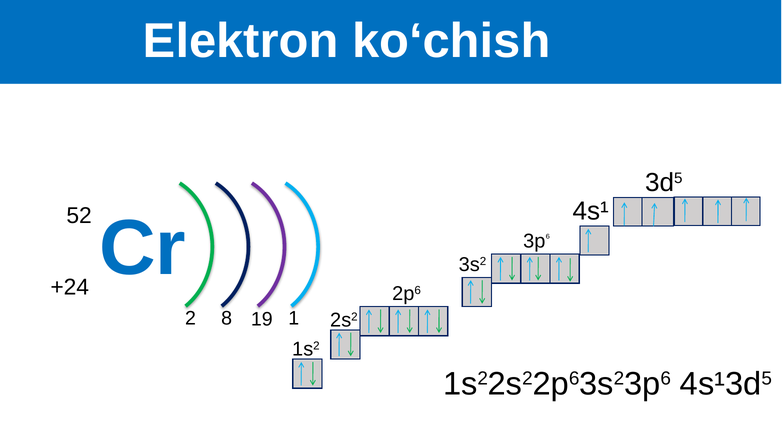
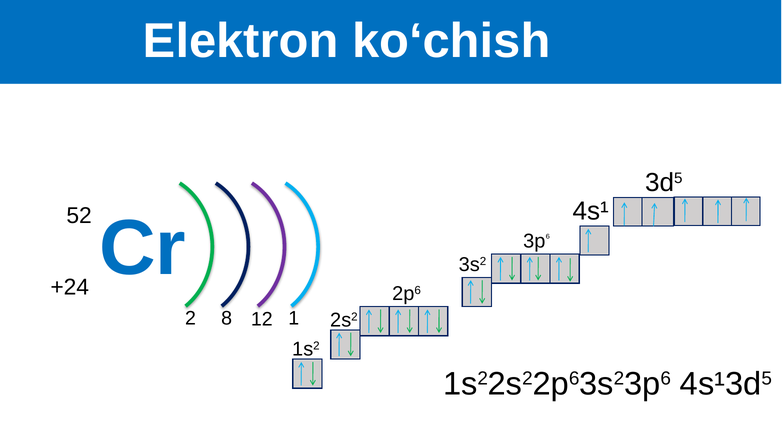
19: 19 -> 12 (262, 319)
